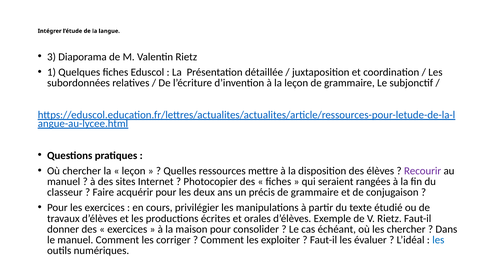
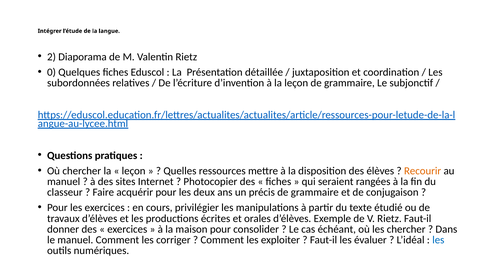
3: 3 -> 2 (51, 57)
1: 1 -> 0 (51, 72)
Recourir colour: purple -> orange (423, 171)
